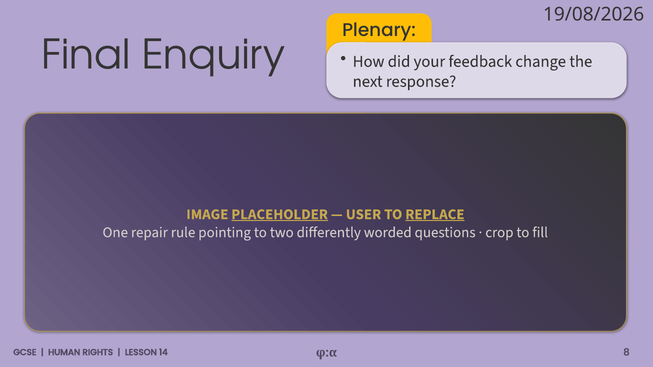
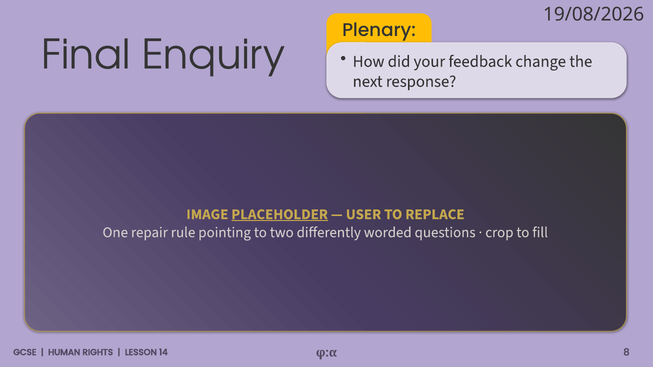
REPLACE underline: present -> none (435, 214)
